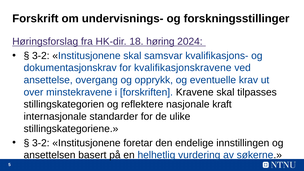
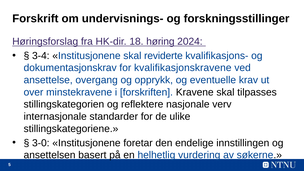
3-2: 3-2 -> 3-4 (41, 56)
samsvar: samsvar -> reviderte (163, 56)
kraft: kraft -> verv (222, 104)
3-2: 3-2 -> 3-0 (41, 143)
